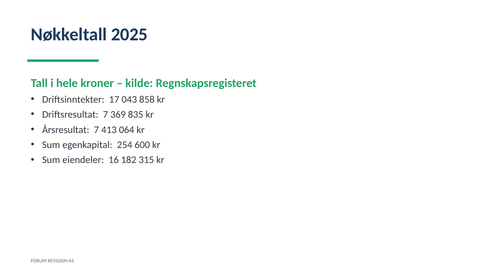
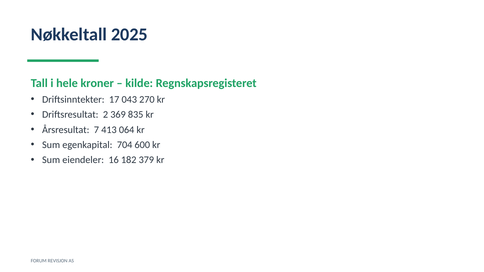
858: 858 -> 270 (147, 100)
Driftsresultat 7: 7 -> 2 (106, 115)
254: 254 -> 704 (125, 145)
315: 315 -> 379 (146, 160)
